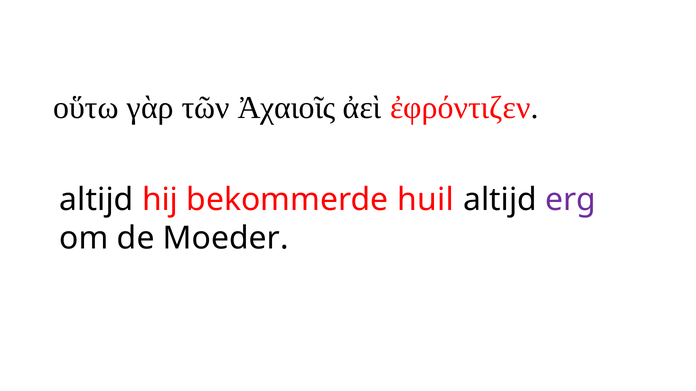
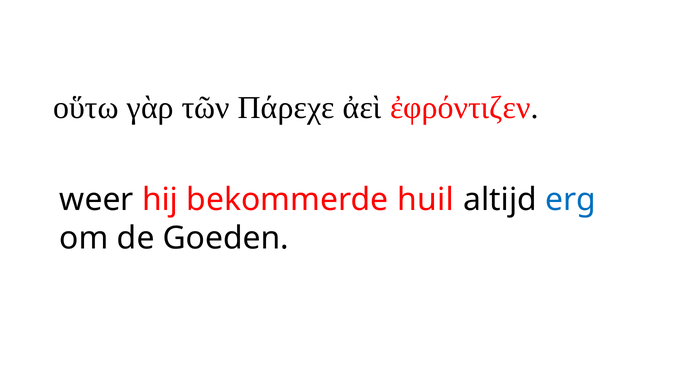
Ἀχαιοῖς: Ἀχαιοῖς -> Πάρεχε (286, 108)
altijd: altijd -> weer (97, 200)
erg colour: purple -> blue (571, 200)
Moeder: Moeder -> Goeden (226, 238)
